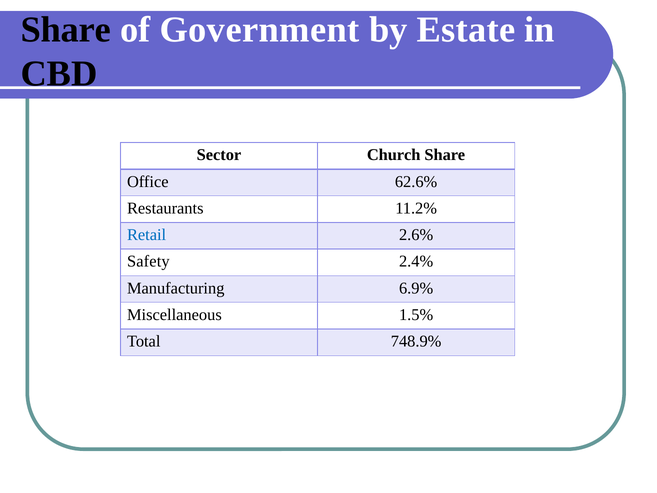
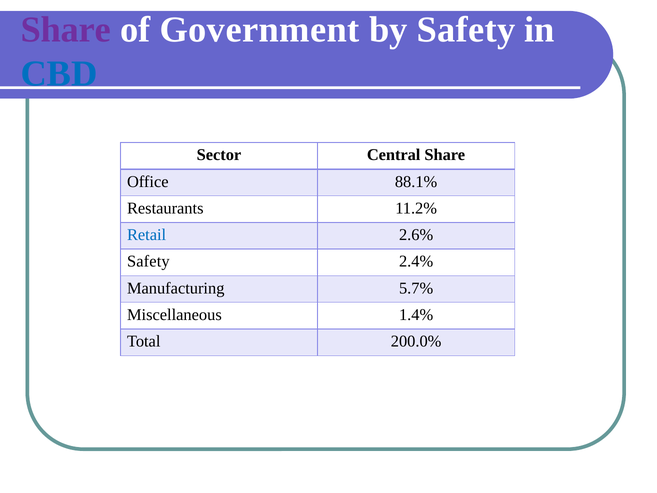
Share colour: black -> purple (66, 30)
by Estate: Estate -> Safety (466, 30)
CBD colour: black -> blue (59, 74)
Church: Church -> Central (394, 155)
62.6%: 62.6% -> 88.1% (416, 182)
6.9%: 6.9% -> 5.7% (416, 288)
1.5%: 1.5% -> 1.4% (416, 315)
748.9%: 748.9% -> 200.0% (416, 341)
